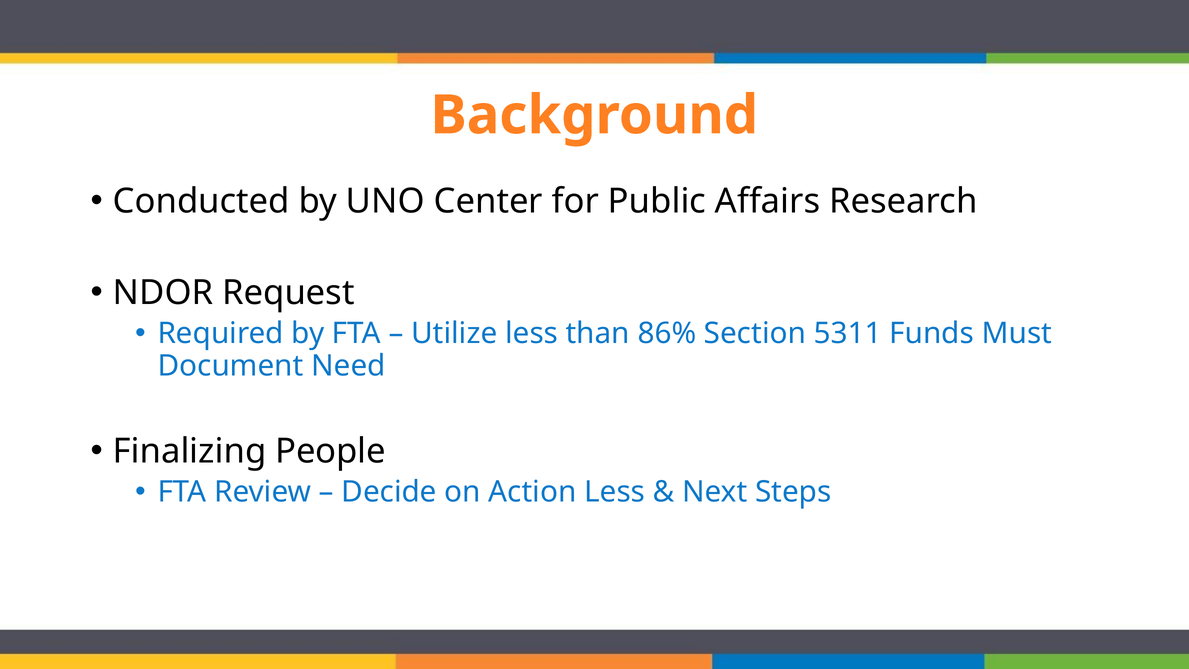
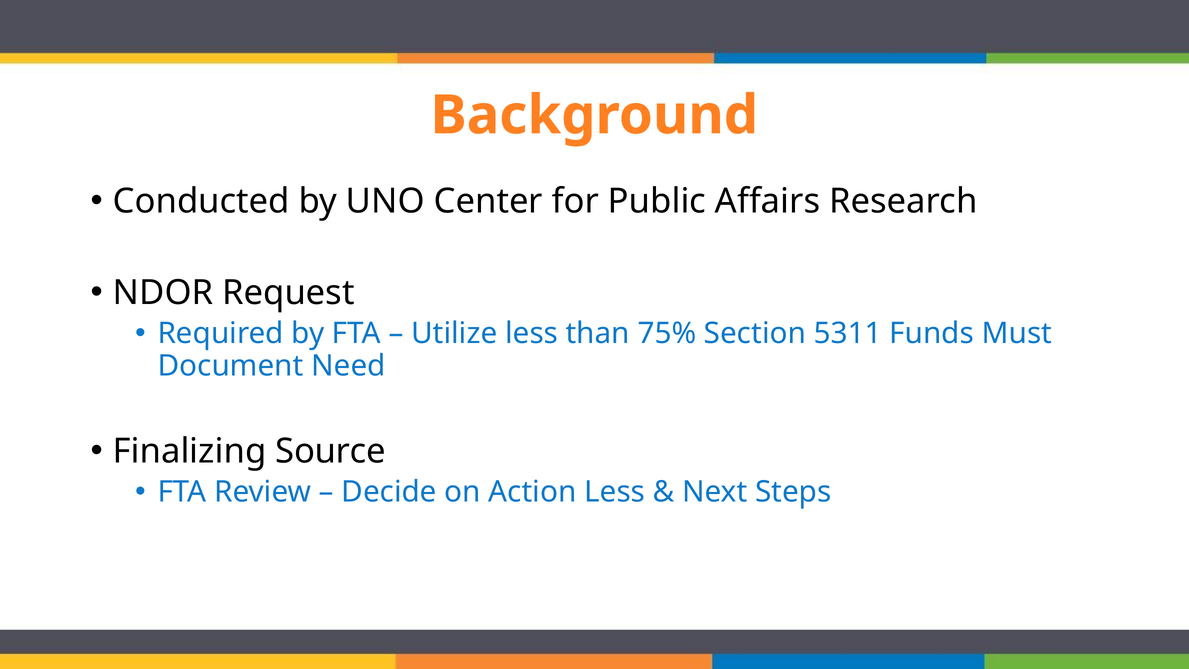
86%: 86% -> 75% (667, 334)
People: People -> Source (331, 451)
